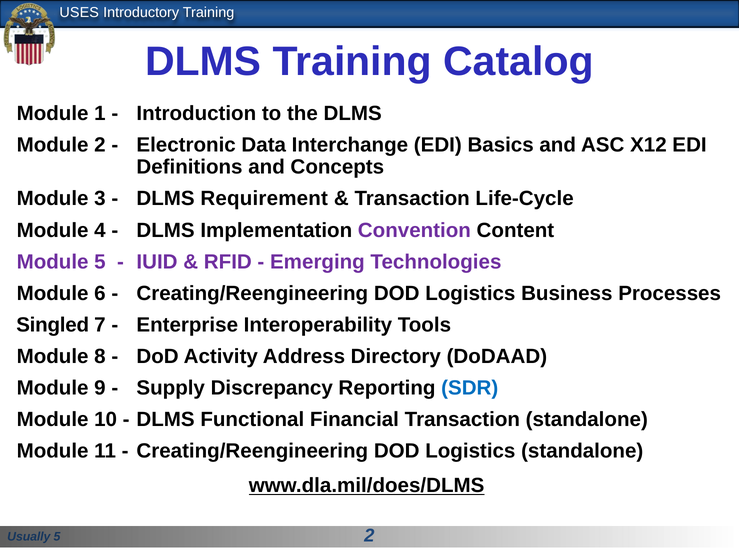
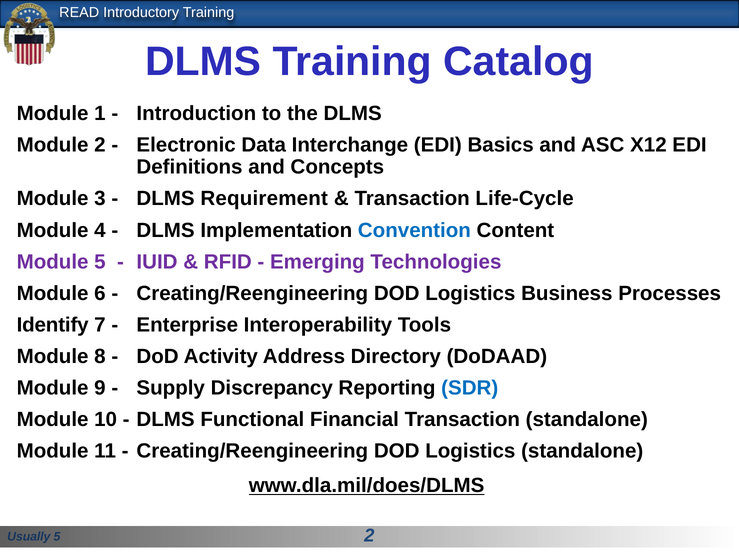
USES: USES -> READ (79, 13)
Convention colour: purple -> blue (414, 230)
Singled: Singled -> Identify (53, 324)
